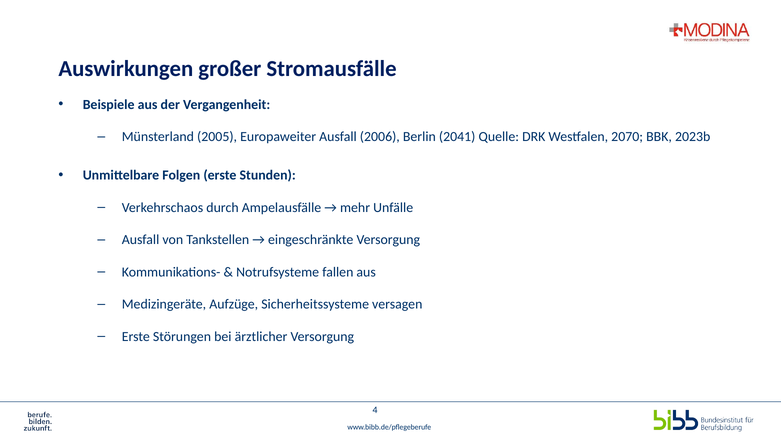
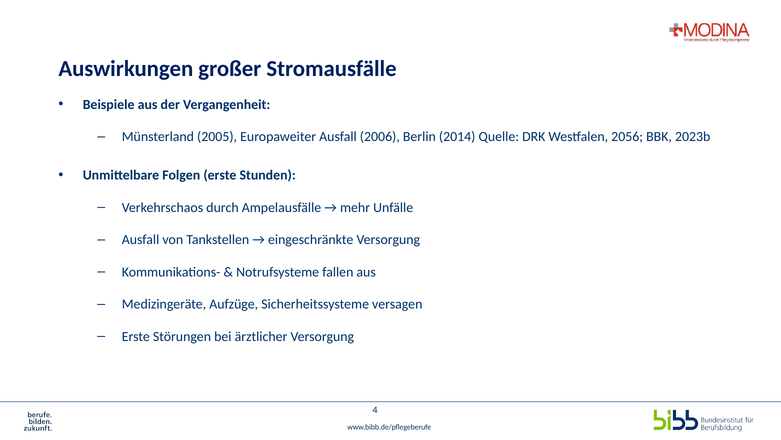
2041: 2041 -> 2014 (457, 137)
2070: 2070 -> 2056 (627, 137)
